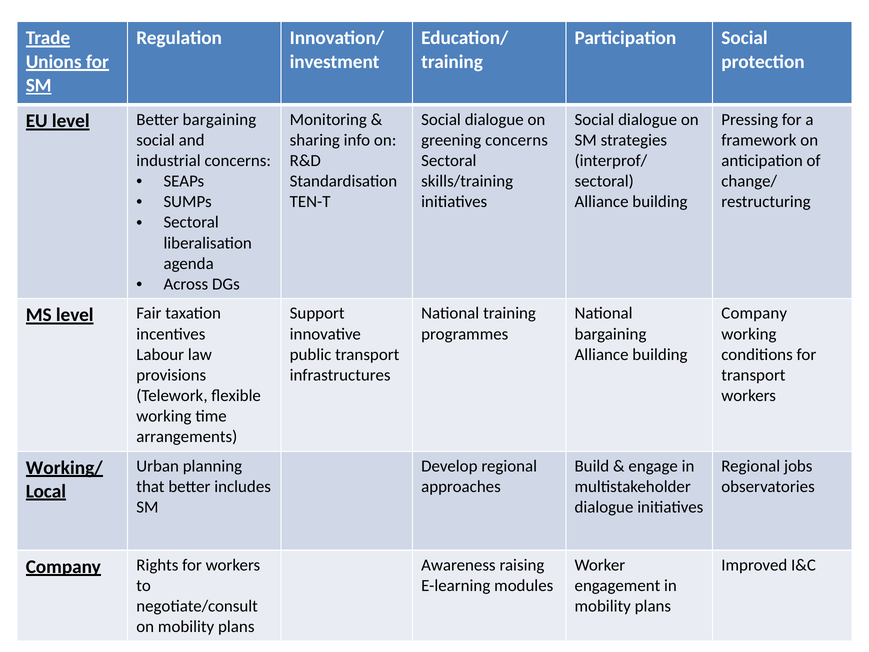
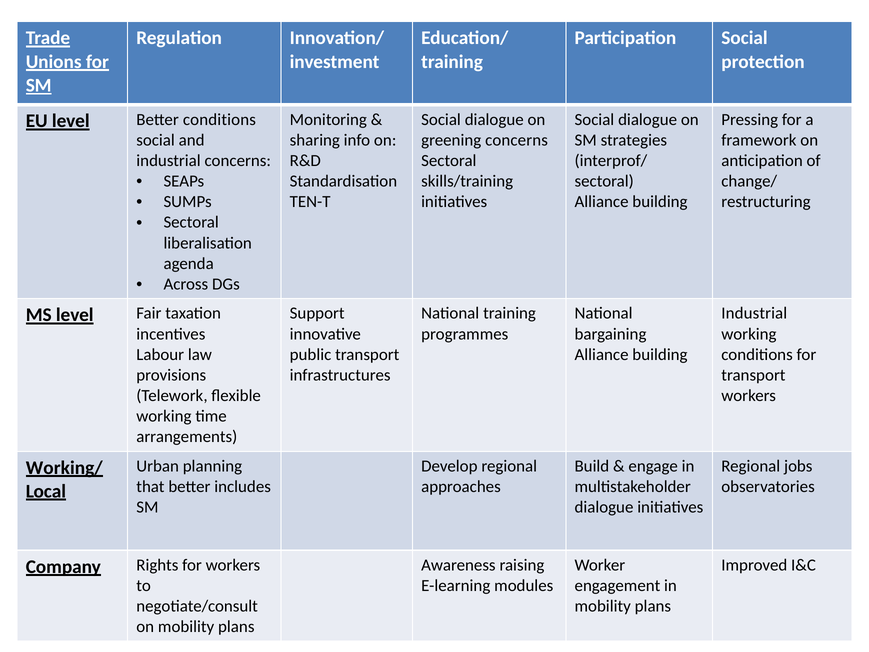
Better bargaining: bargaining -> conditions (219, 120)
Company: Company -> Industrial (754, 313)
